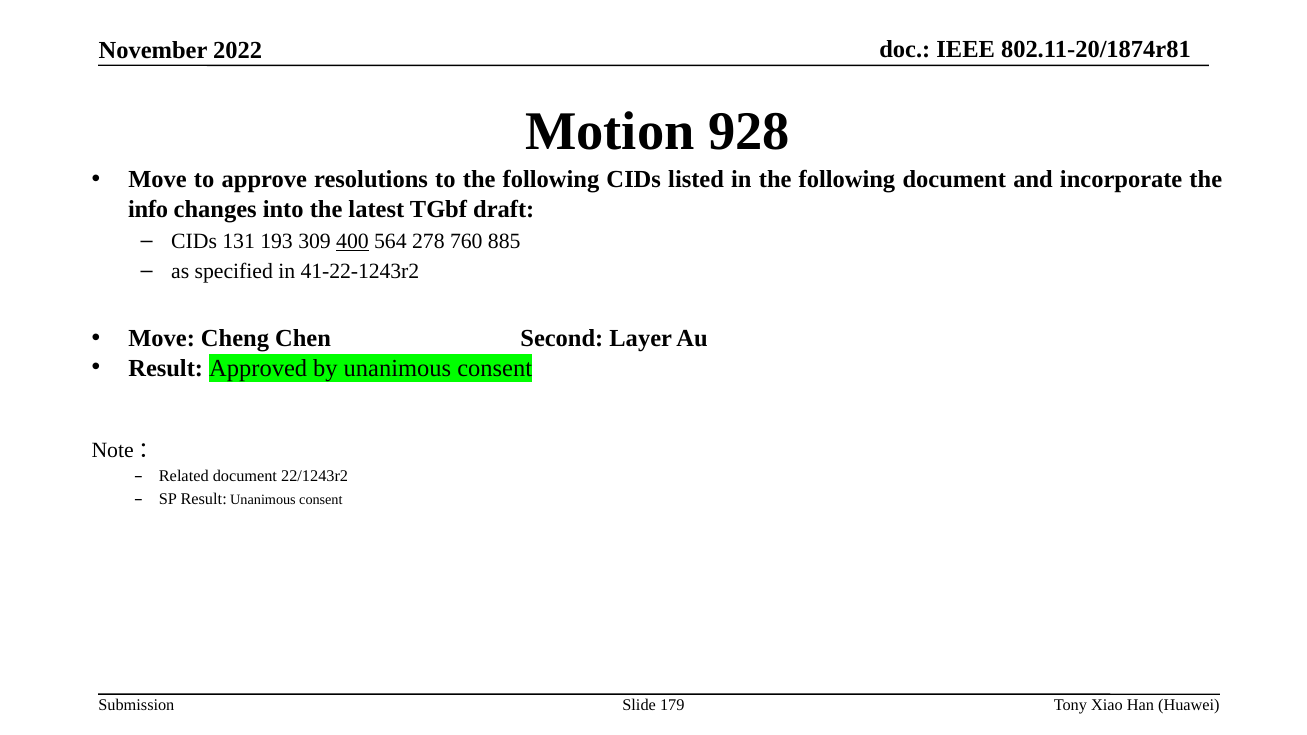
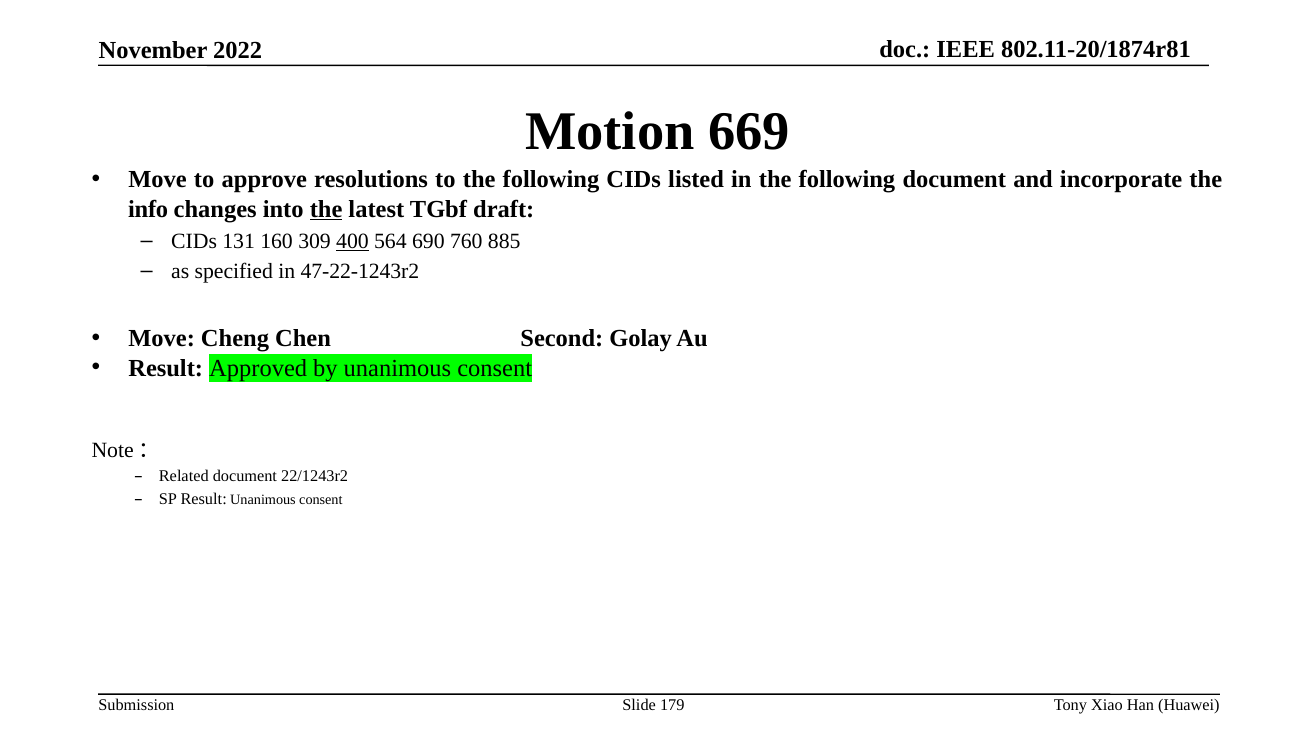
928: 928 -> 669 (749, 131)
the underline: none -> present (326, 209)
193: 193 -> 160 (277, 241)
278: 278 -> 690 (428, 241)
41-22-1243r2: 41-22-1243r2 -> 47-22-1243r2 (360, 272)
Layer: Layer -> Golay (641, 339)
